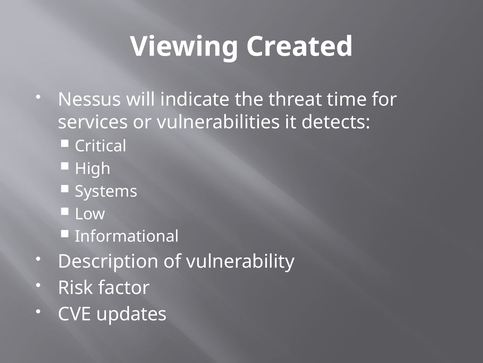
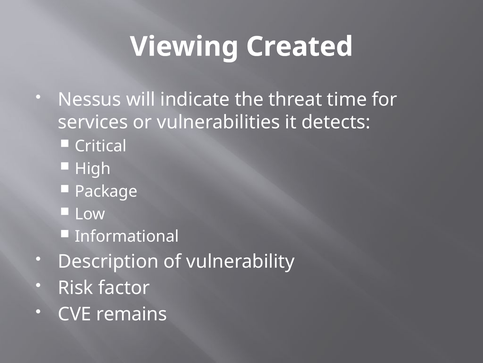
Systems: Systems -> Package (106, 191)
updates: updates -> remains (132, 314)
